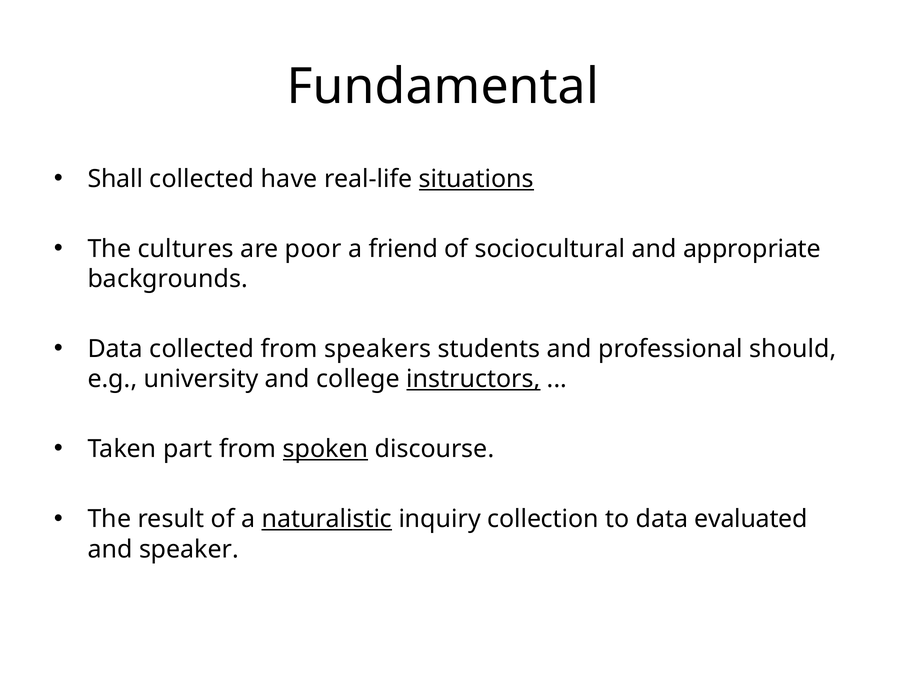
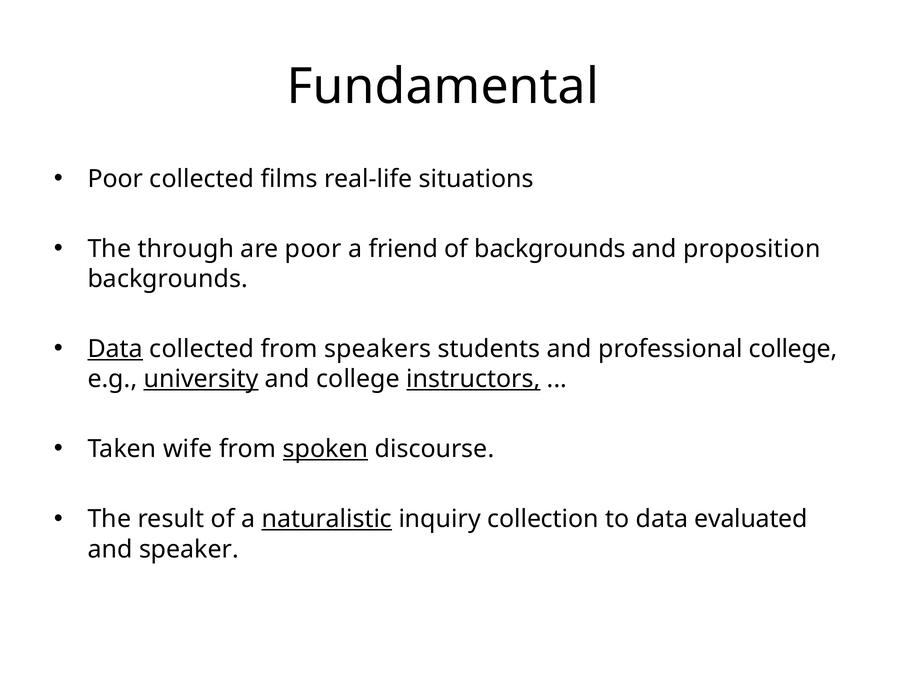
Shall: Shall -> Poor (115, 179)
have: have -> films (289, 179)
situations underline: present -> none (476, 179)
cultures: cultures -> through (186, 249)
of sociocultural: sociocultural -> backgrounds (550, 249)
appropriate: appropriate -> proposition (752, 249)
Data underline: none -> present (115, 349)
professional should: should -> college (793, 349)
university underline: none -> present (201, 379)
part: part -> wife (188, 449)
